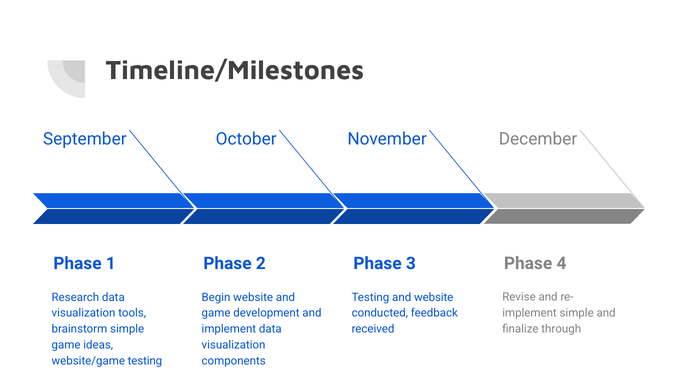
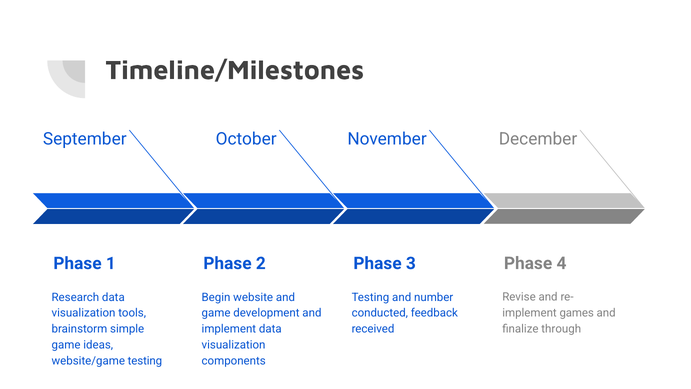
and website: website -> number (434, 297)
implement simple: simple -> games (577, 313)
